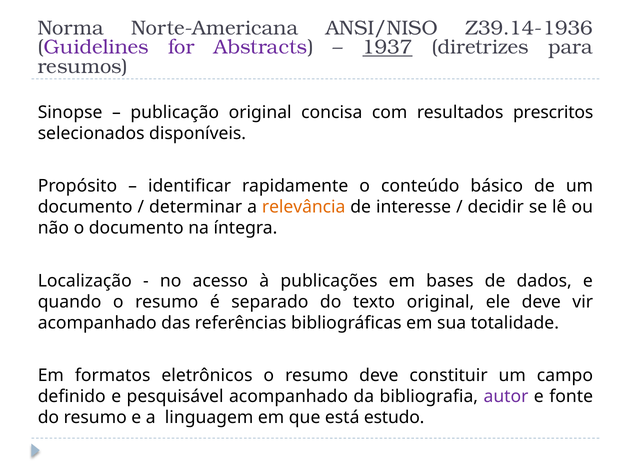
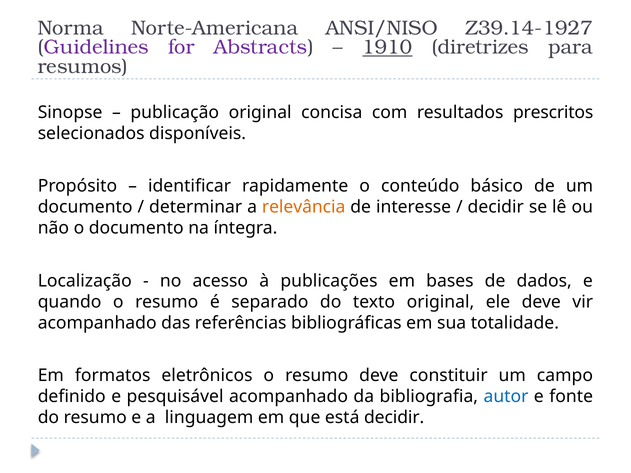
Z39.14-1936: Z39.14-1936 -> Z39.14-1927 (529, 28)
1937: 1937 -> 1910 (387, 47)
autor colour: purple -> blue (506, 397)
está estudo: estudo -> decidir (394, 418)
